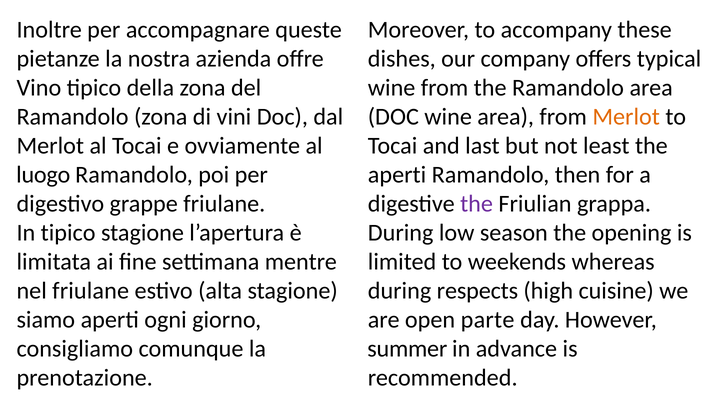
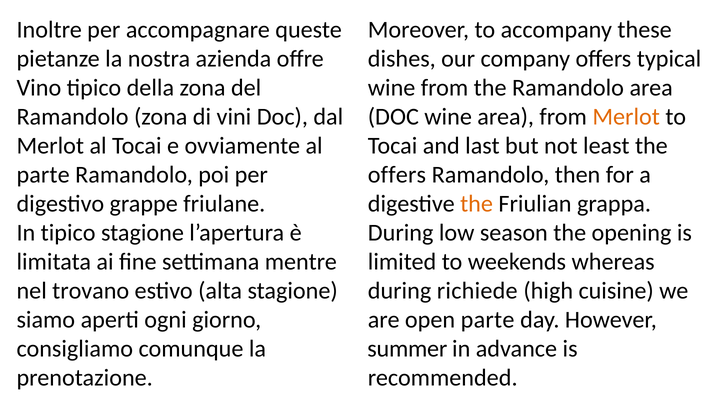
luogo: luogo -> parte (43, 175)
aperti: aperti -> offers (397, 175)
the colour: purple -> orange (477, 204)
nel friulane: friulane -> trovano (91, 291)
respects: respects -> richiede (477, 291)
